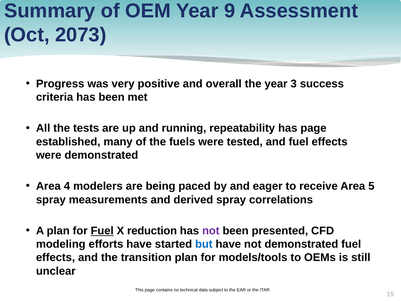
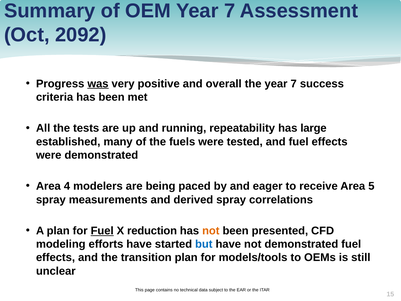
OEM Year 9: 9 -> 7 (230, 11)
2073: 2073 -> 2092 (81, 35)
was underline: none -> present (98, 84)
the year 3: 3 -> 7 (294, 84)
has page: page -> large (314, 128)
not colour: purple -> orange (211, 231)
